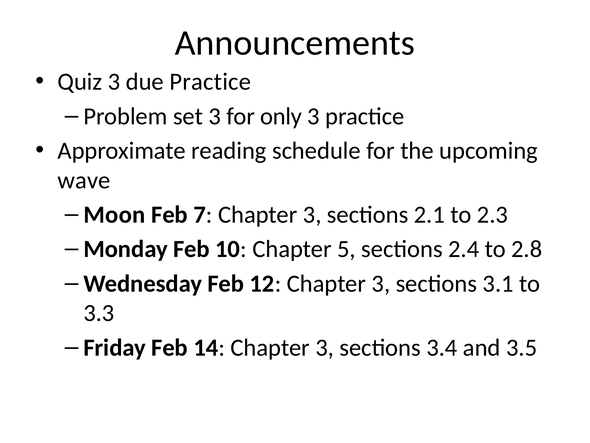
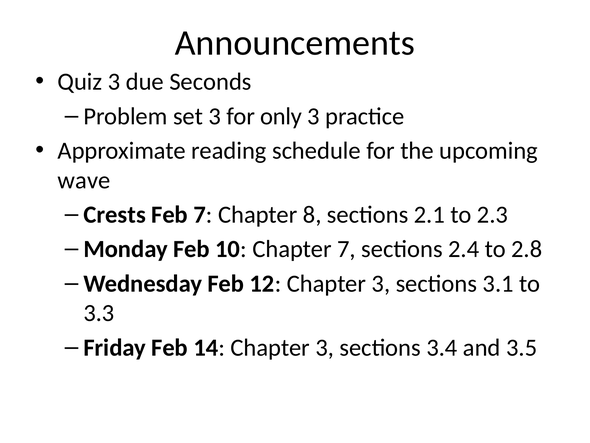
due Practice: Practice -> Seconds (210, 82)
Moon: Moon -> Crests (115, 214)
7 Chapter 3: 3 -> 8 (312, 214)
Chapter 5: 5 -> 7 (346, 249)
